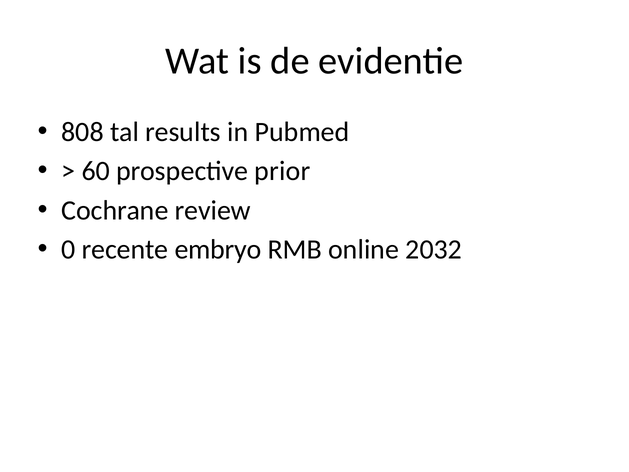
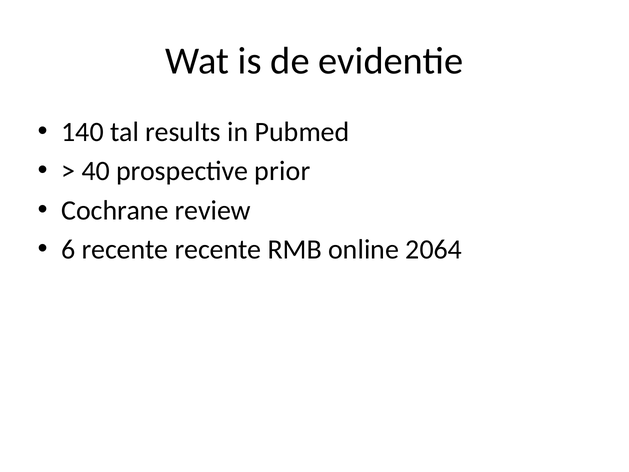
808: 808 -> 140 (83, 132)
60: 60 -> 40 (96, 171)
0: 0 -> 6 (68, 249)
recente embryo: embryo -> recente (218, 249)
2032: 2032 -> 2064 (434, 249)
